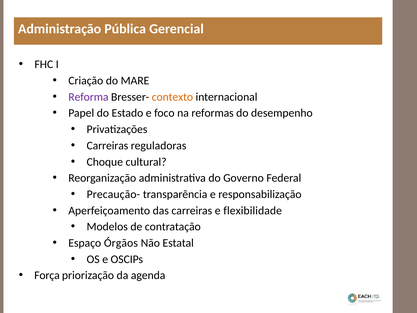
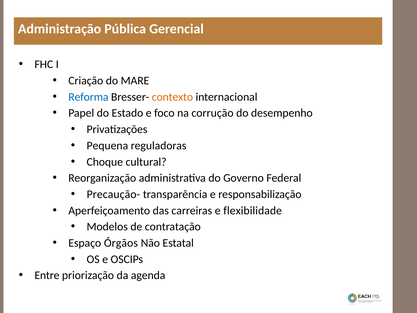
Reforma colour: purple -> blue (88, 97)
reformas: reformas -> corrução (212, 113)
Carreiras: Carreiras -> Pequena (107, 145)
Força: Força -> Entre (47, 275)
